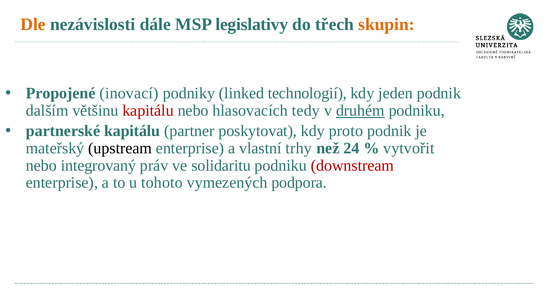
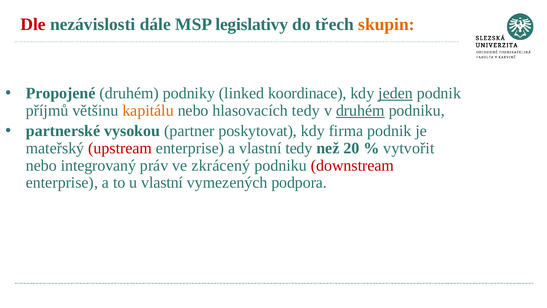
Dle colour: orange -> red (33, 24)
Propojené inovací: inovací -> druhém (129, 93)
technologií: technologií -> koordinace (307, 93)
jeden underline: none -> present (396, 93)
dalším: dalším -> příjmů (47, 110)
kapitálu colour: red -> orange (148, 110)
partnerské kapitálu: kapitálu -> vysokou (132, 131)
proto: proto -> firma (346, 131)
upstream colour: black -> red (120, 148)
vlastní trhy: trhy -> tedy (299, 148)
24: 24 -> 20 (351, 148)
solidaritu: solidaritu -> zkrácený (221, 165)
u tohoto: tohoto -> vlastní (162, 183)
